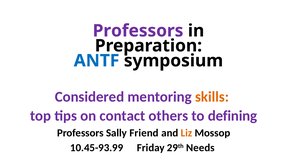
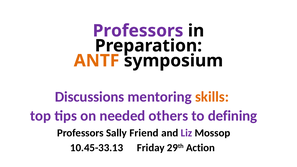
ANTF colour: blue -> orange (97, 61)
Considered: Considered -> Discussions (90, 97)
contact: contact -> needed (122, 116)
Liz colour: orange -> purple (186, 133)
10.45-93.99: 10.45-93.99 -> 10.45-33.13 (97, 148)
Needs: Needs -> Action (200, 148)
